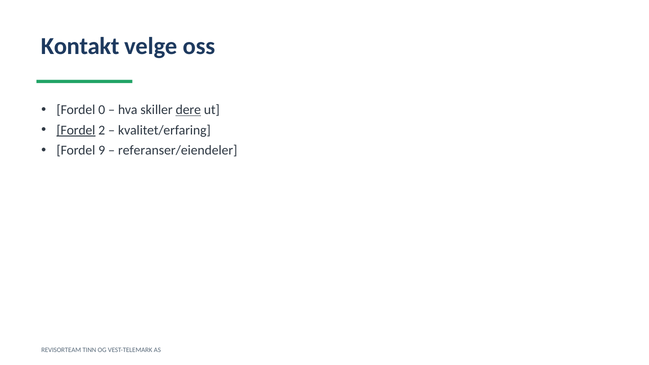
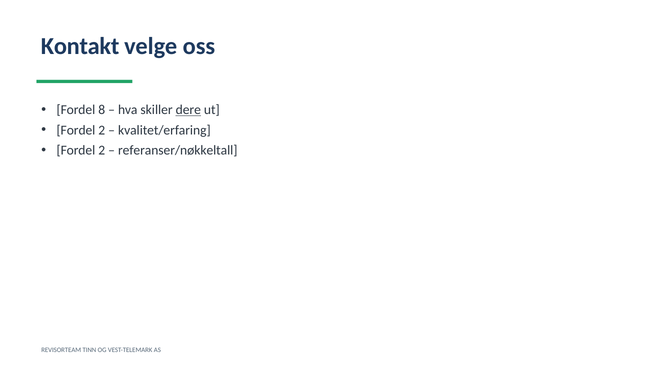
0: 0 -> 8 (102, 110)
Fordel underline: present -> none (76, 130)
9: 9 -> 2 (102, 151)
referanser/eiendeler: referanser/eiendeler -> referanser/nøkkeltall (178, 151)
